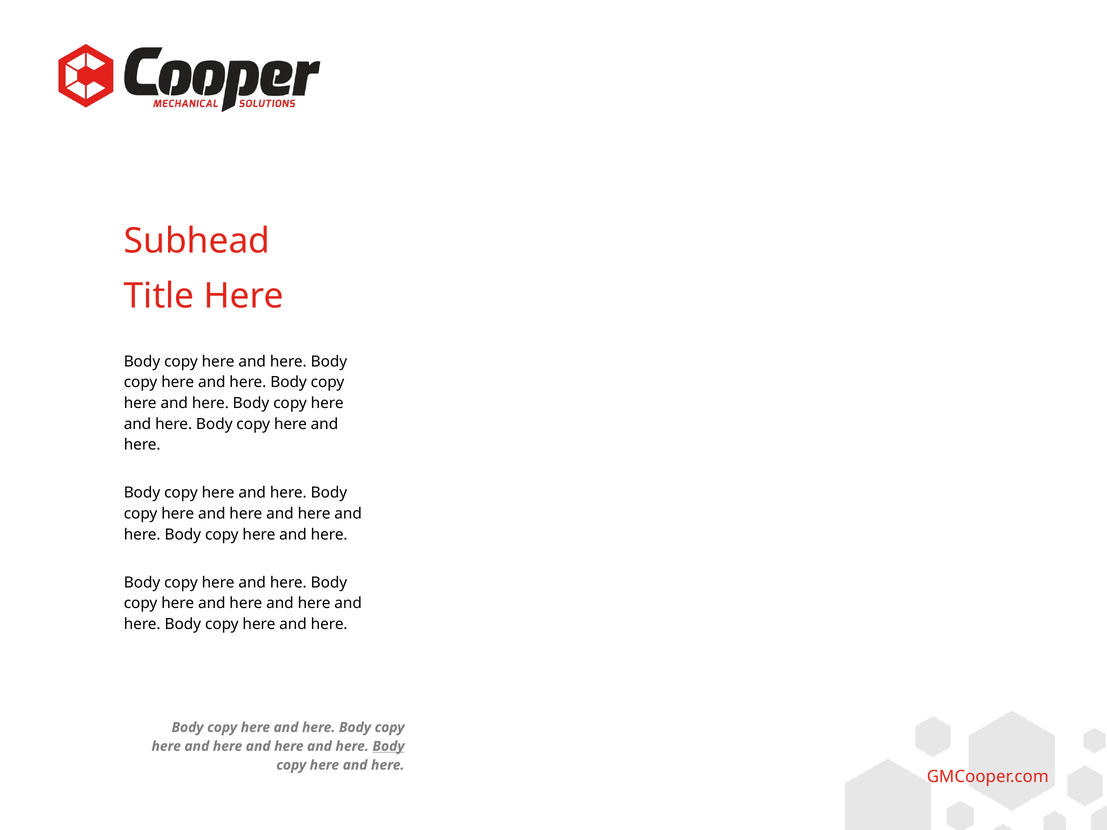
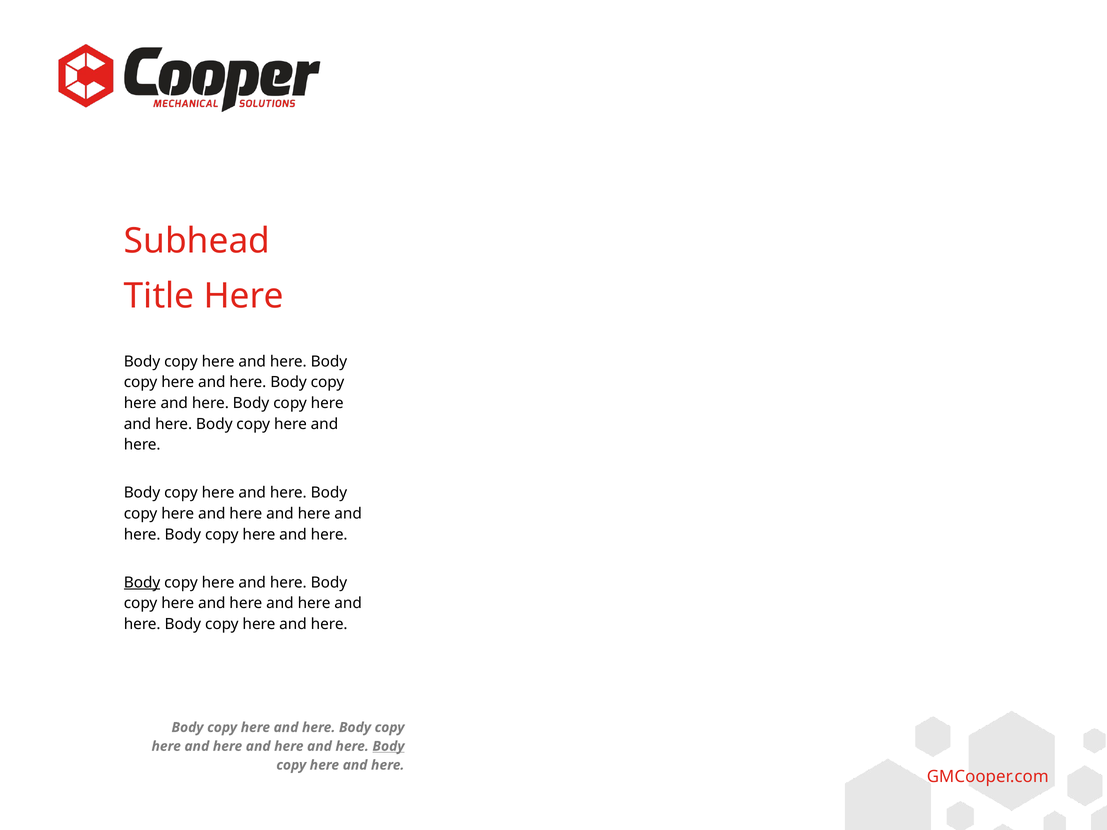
Body underline: none -> present (142, 583)
